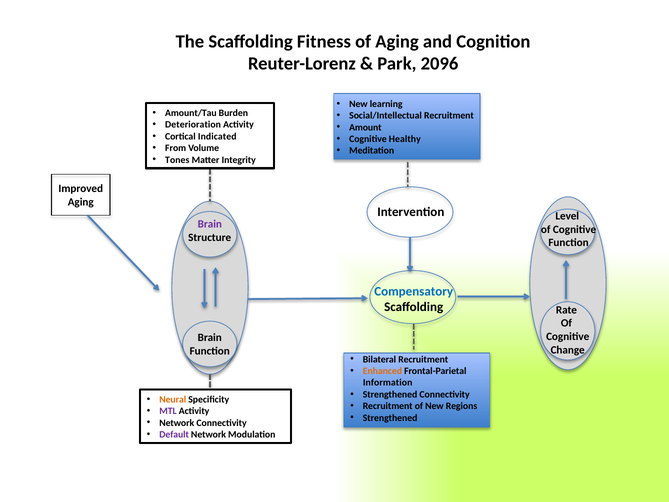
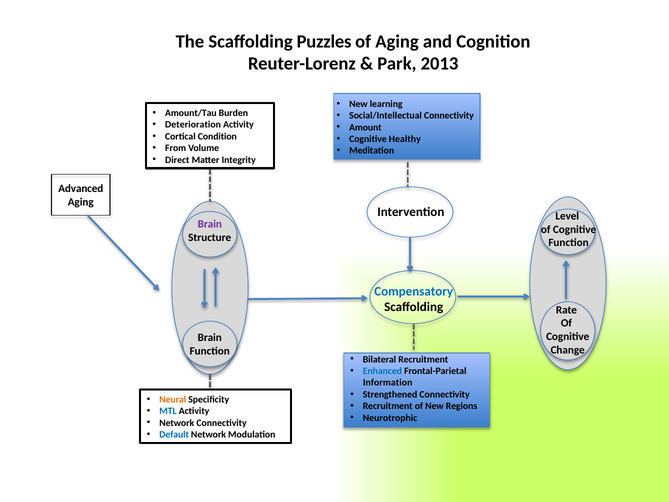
Fitness: Fitness -> Puzzles (324, 42)
2096: 2096 -> 2013 (439, 64)
Social/Intellectual Recruitment: Recruitment -> Connectivity (449, 116)
Indicated: Indicated -> Condition (217, 136)
Tones: Tones -> Direct (177, 160)
Improved: Improved -> Advanced (81, 189)
Enhanced colour: orange -> blue (382, 371)
MTL colour: purple -> blue (168, 411)
Strengthened: Strengthened -> Neurotrophic (390, 418)
Default colour: purple -> blue (174, 434)
